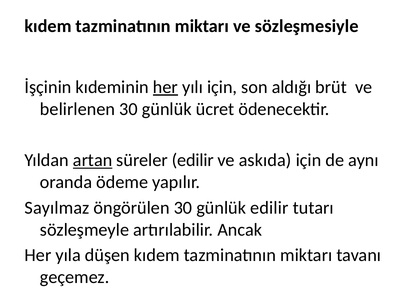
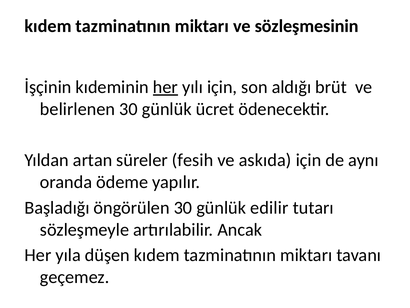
sözleşmesiyle: sözleşmesiyle -> sözleşmesinin (307, 26)
artan underline: present -> none (93, 160)
süreler edilir: edilir -> fesih (193, 160)
Sayılmaz: Sayılmaz -> Başladığı (57, 207)
